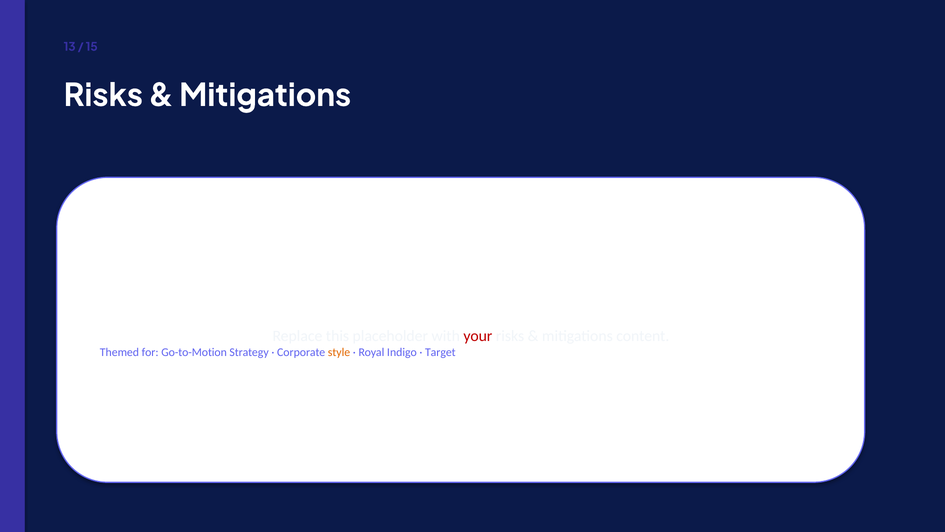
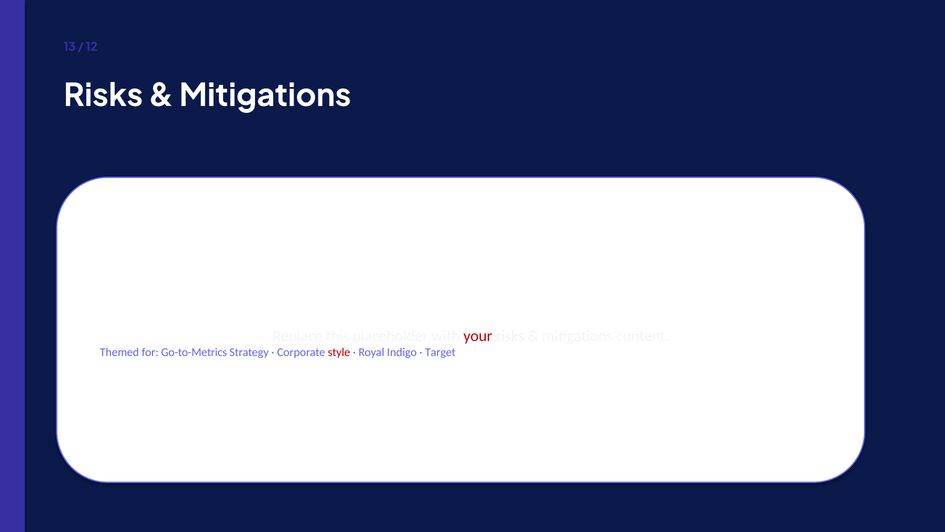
15: 15 -> 12 (92, 47)
Go-to-Motion: Go-to-Motion -> Go-to-Metrics (194, 352)
style colour: orange -> red (339, 352)
